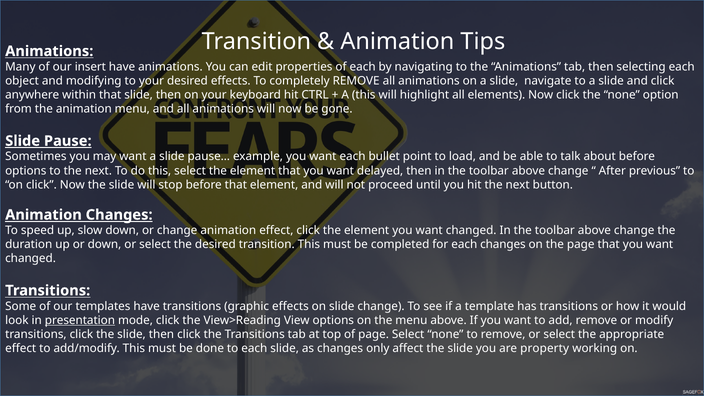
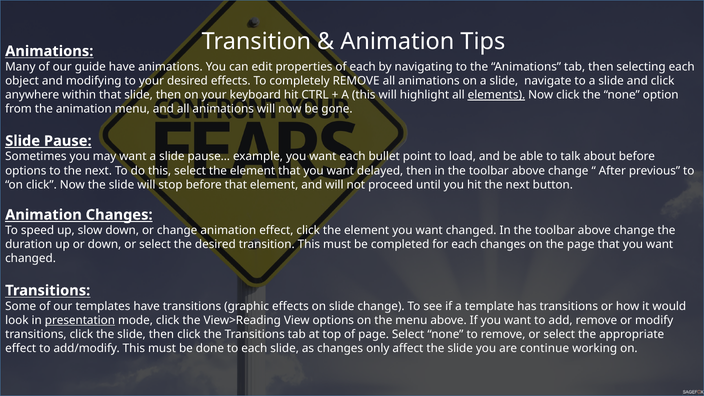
insert: insert -> guide (90, 67)
elements underline: none -> present (496, 95)
property: property -> continue (545, 348)
